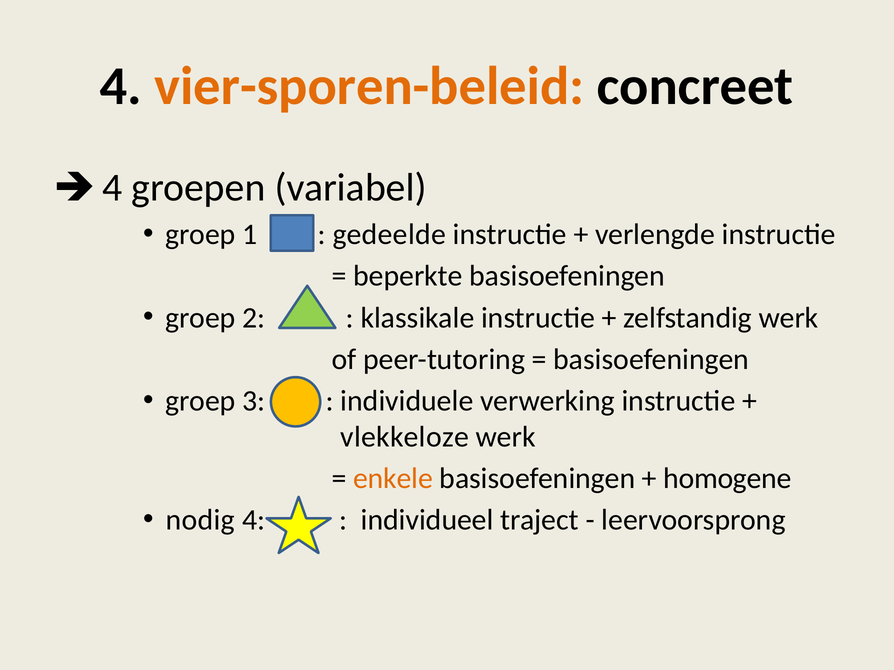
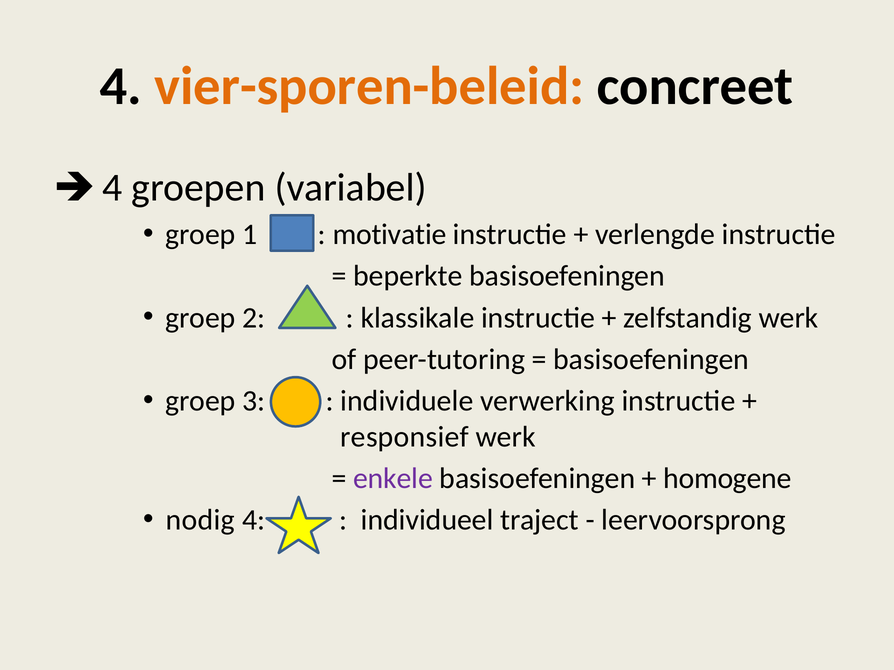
gedeelde: gedeelde -> motivatie (390, 235)
vlekkeloze: vlekkeloze -> responsief (405, 437)
enkele colour: orange -> purple (393, 479)
